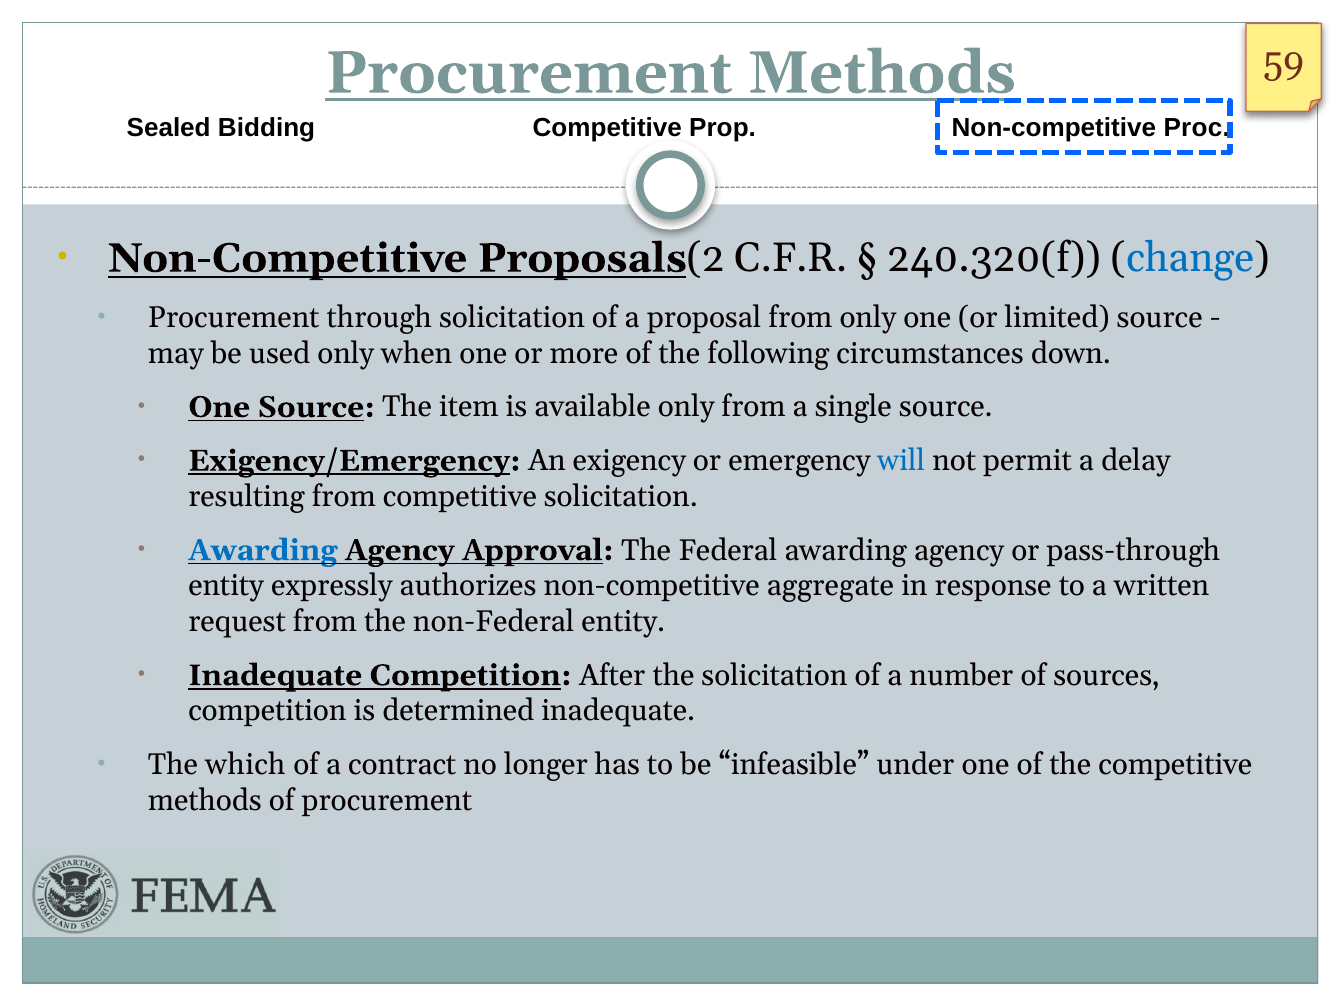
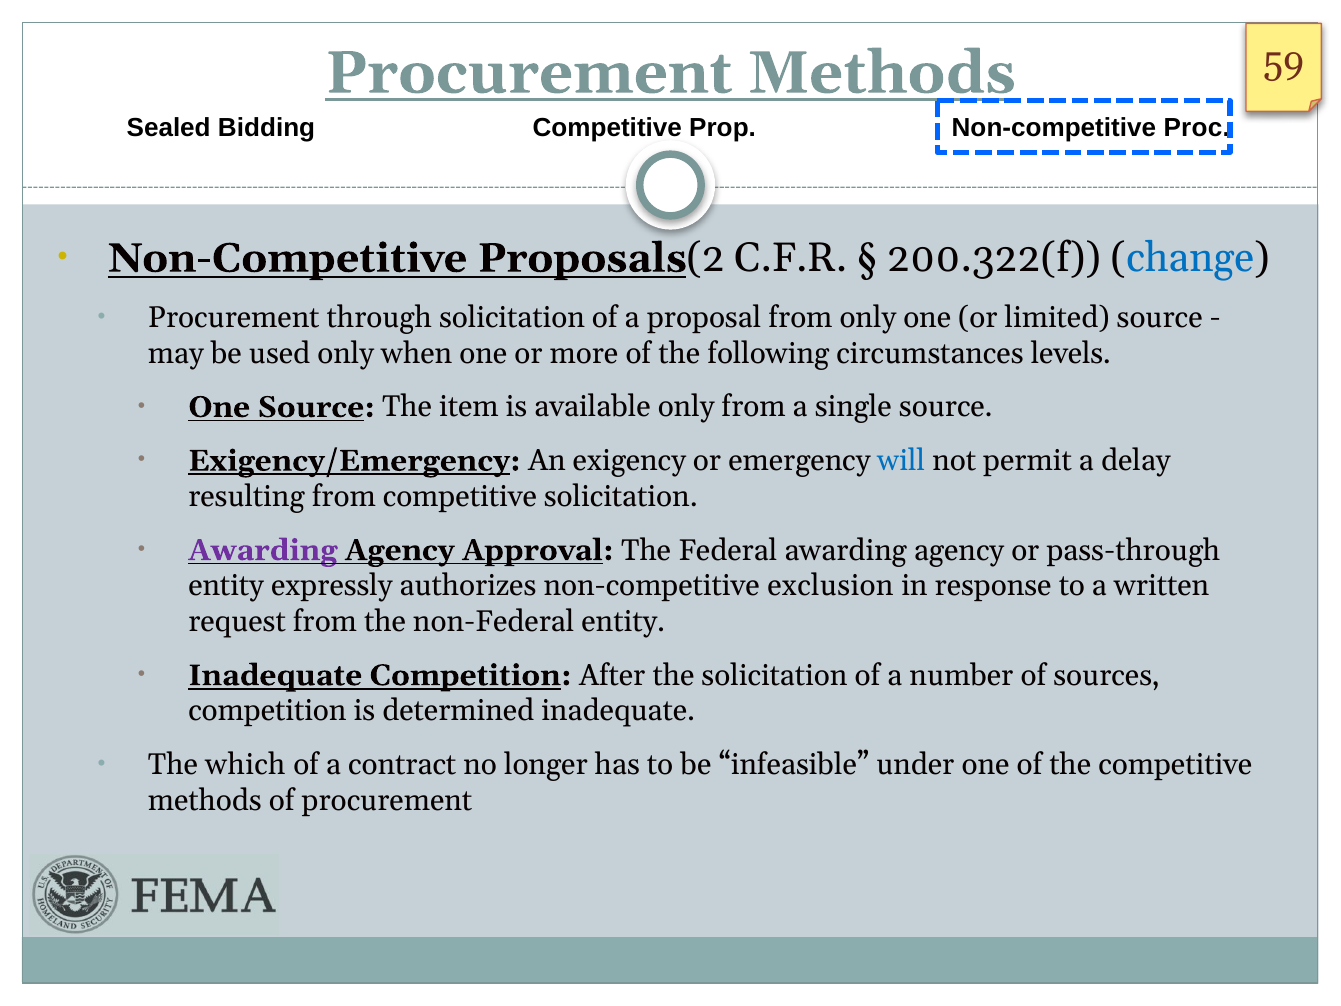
240.320(f: 240.320(f -> 200.322(f (994, 258)
down: down -> levels (1071, 353)
Awarding colour: blue -> purple (263, 550)
aggregate: aggregate -> exclusion (830, 586)
